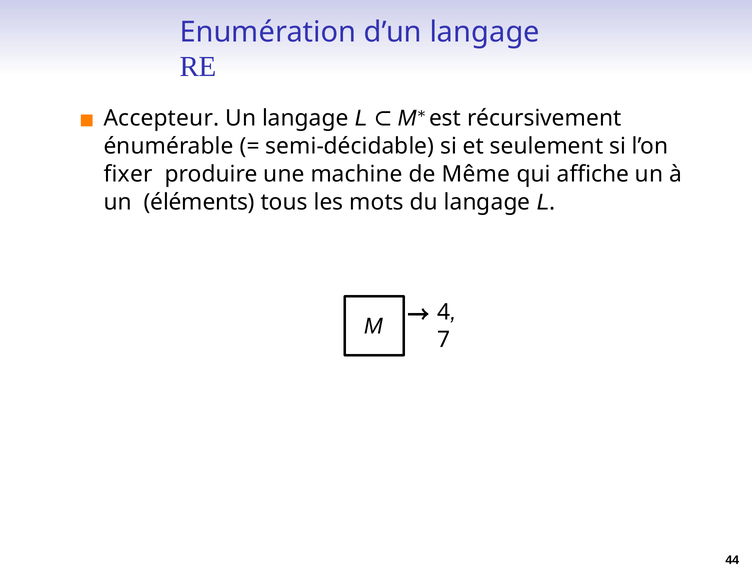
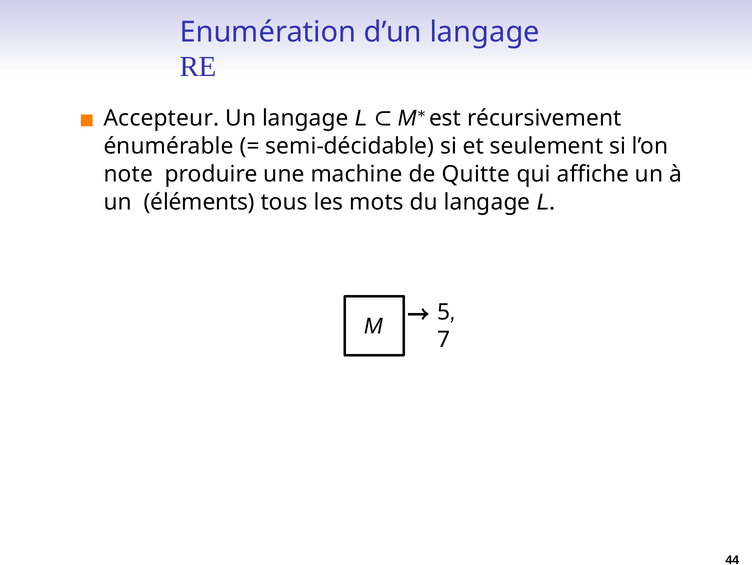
fixer: fixer -> note (128, 174)
Même: Même -> Quitte (476, 174)
4: 4 -> 5 (444, 312)
